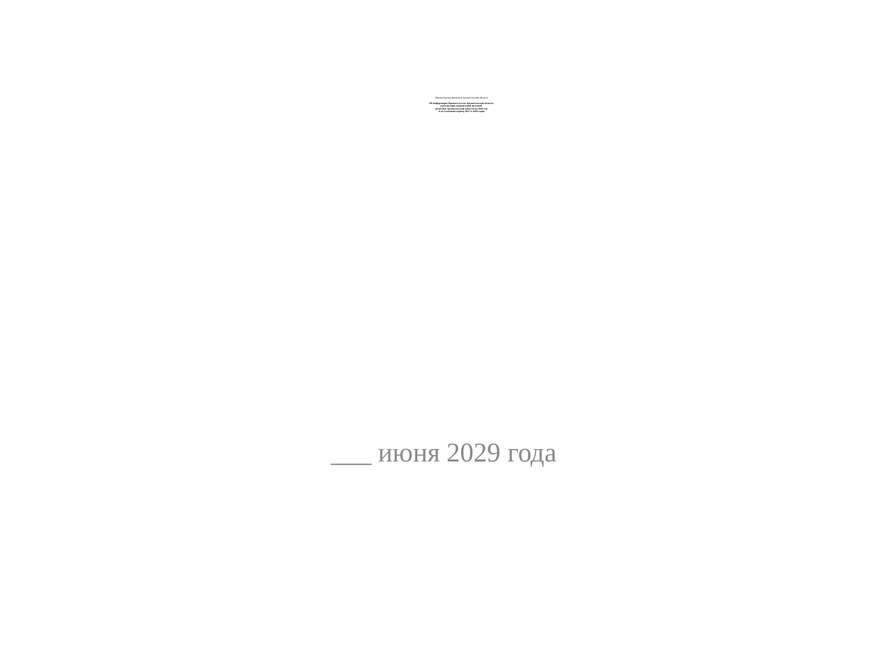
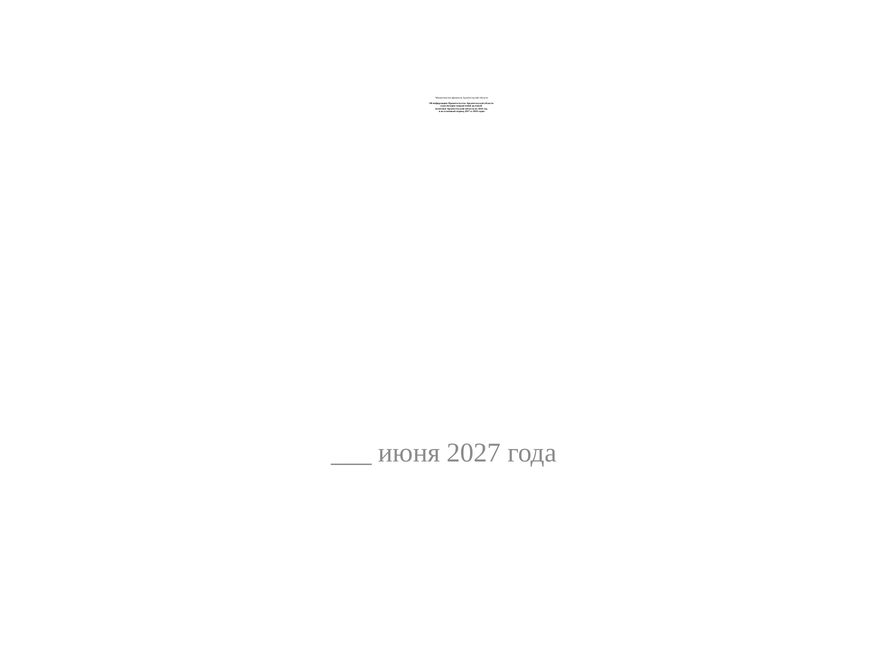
2029: 2029 -> 2027 (474, 453)
